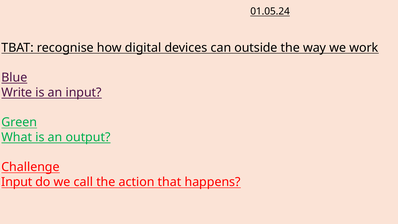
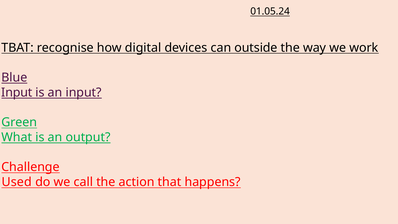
Write: Write -> Input (17, 92)
Input: Input -> Used (17, 182)
